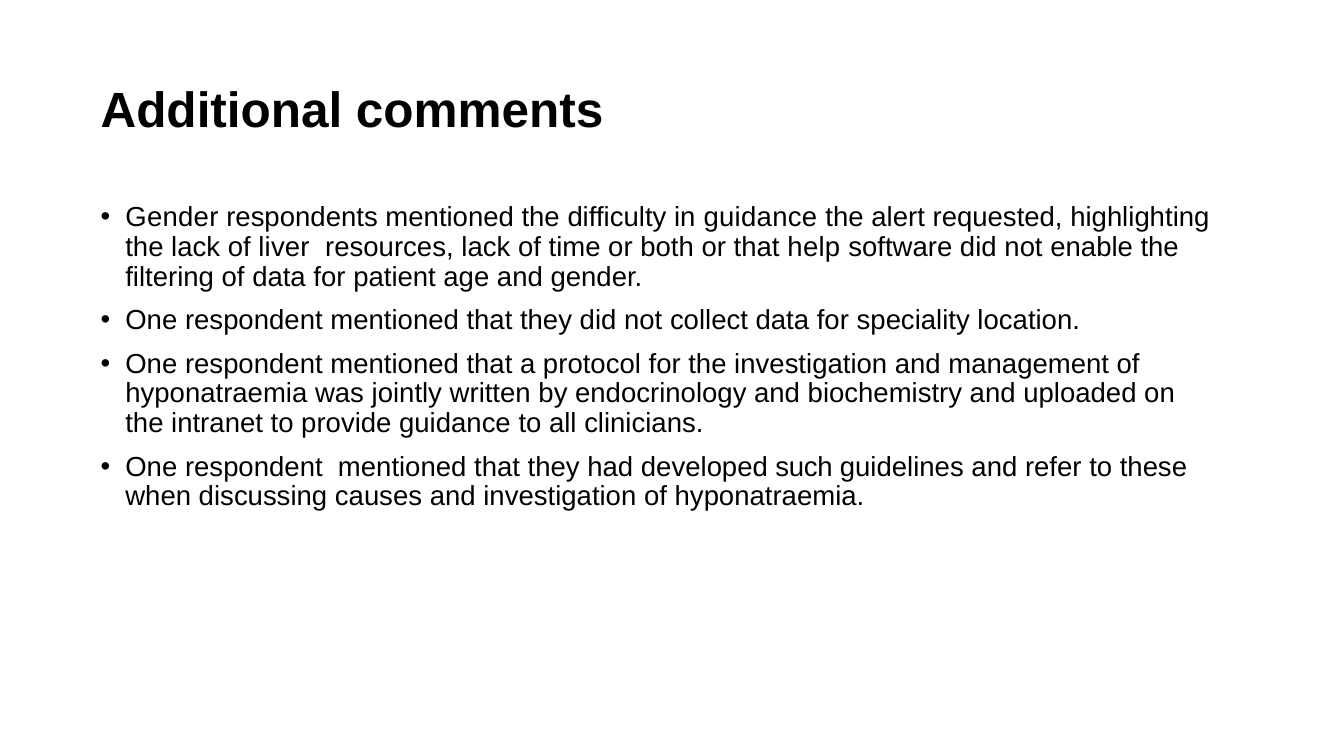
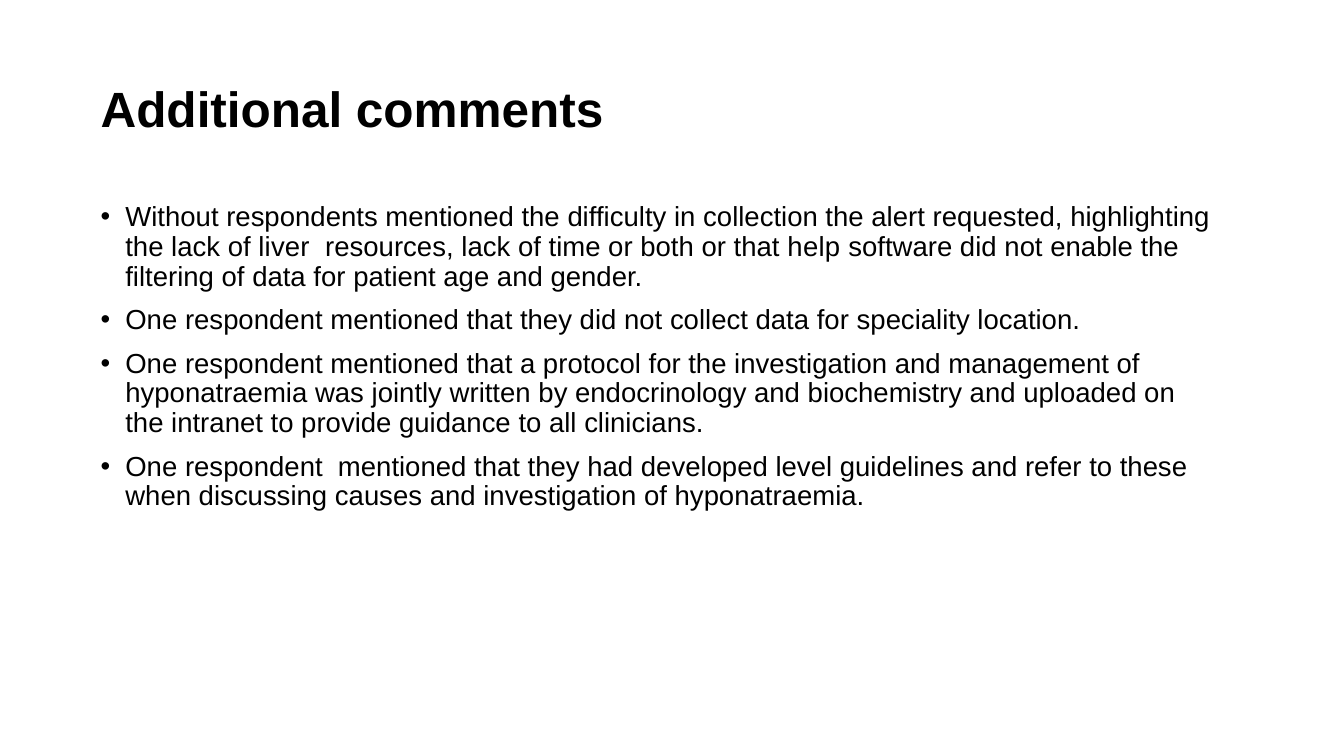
Gender: Gender -> Without (172, 217)
in guidance: guidance -> collection (761, 217)
such: such -> level (804, 467)
